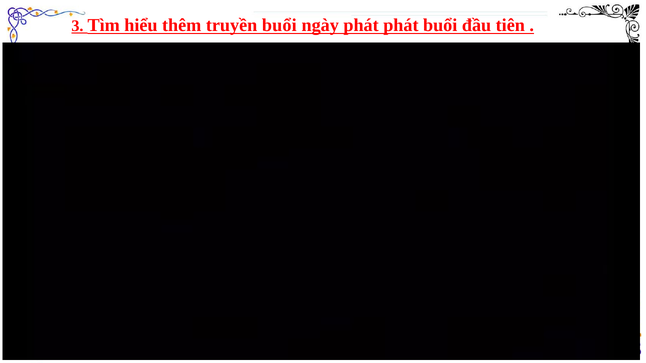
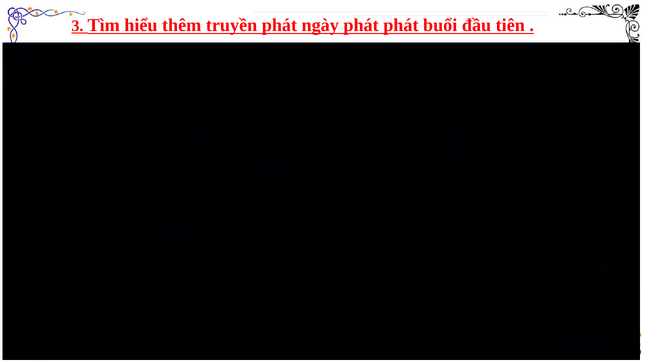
truyền buổi: buổi -> phát (279, 25)
